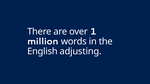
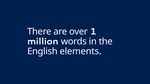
adjusting: adjusting -> elements (81, 52)
